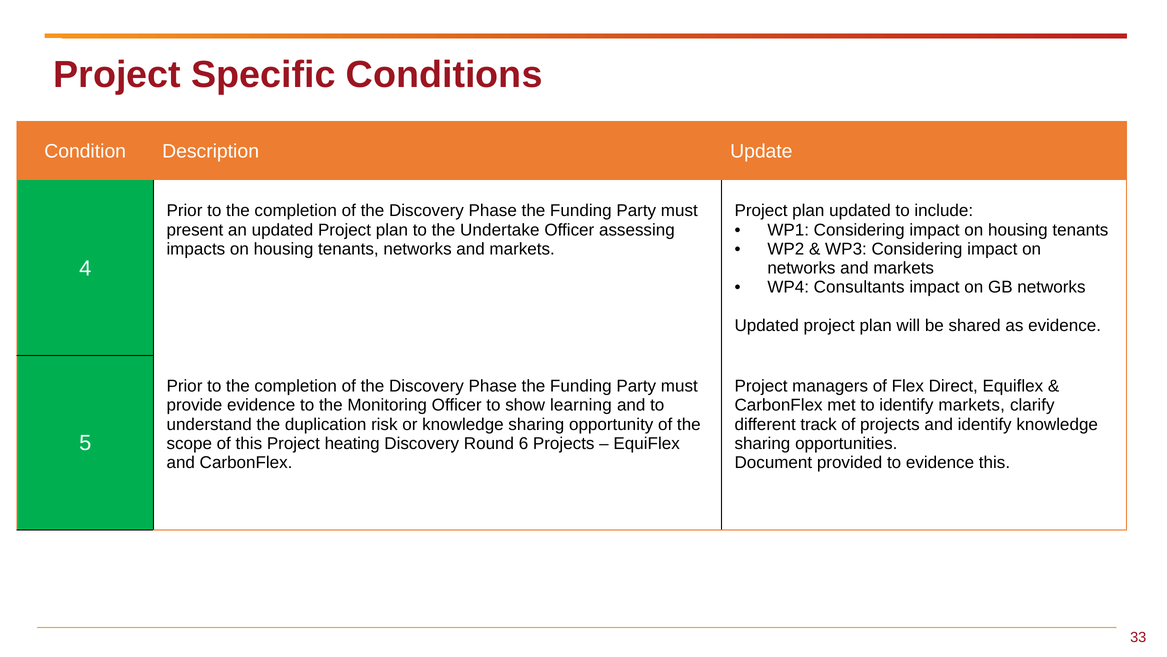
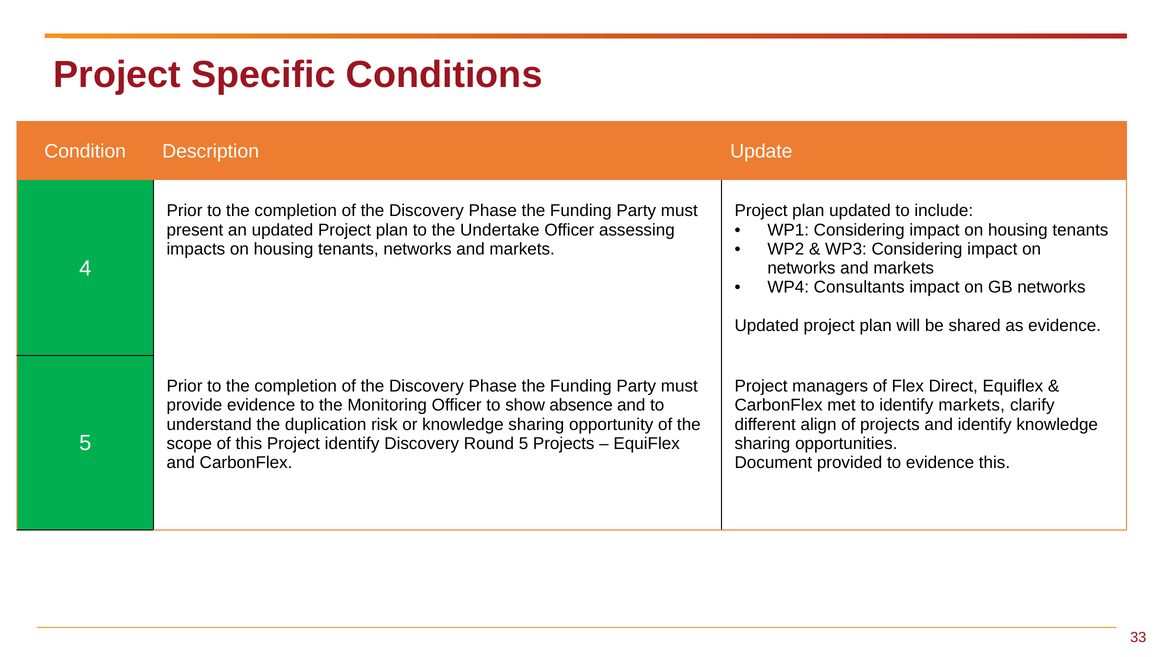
learning: learning -> absence (581, 405)
track: track -> align (819, 424)
Project heating: heating -> identify (352, 443)
Round 6: 6 -> 5 (524, 443)
